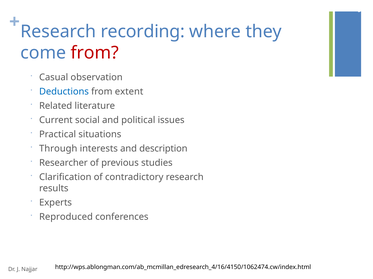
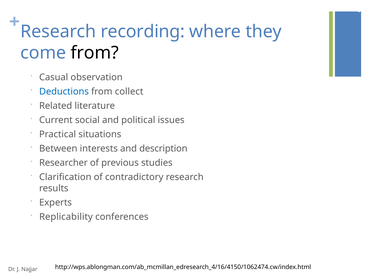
from colour: red -> black (95, 53)
extent: extent -> collect (129, 92)
Through: Through -> Between (58, 149)
Reproduced: Reproduced -> Replicability (66, 217)
